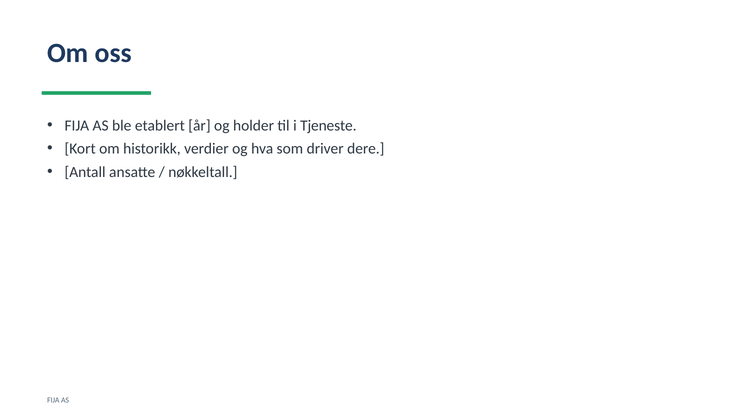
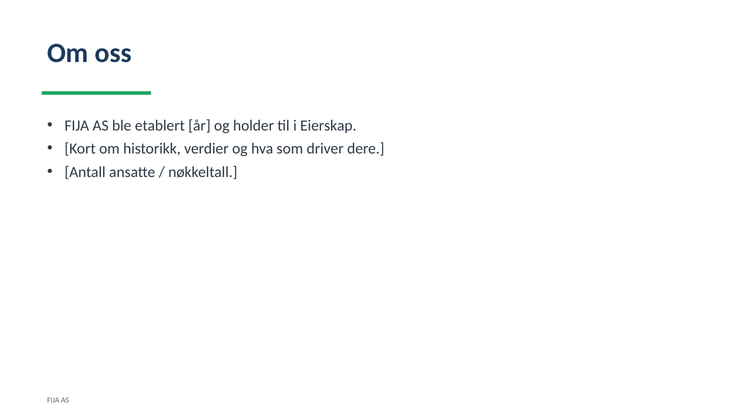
Tjeneste: Tjeneste -> Eierskap (328, 126)
